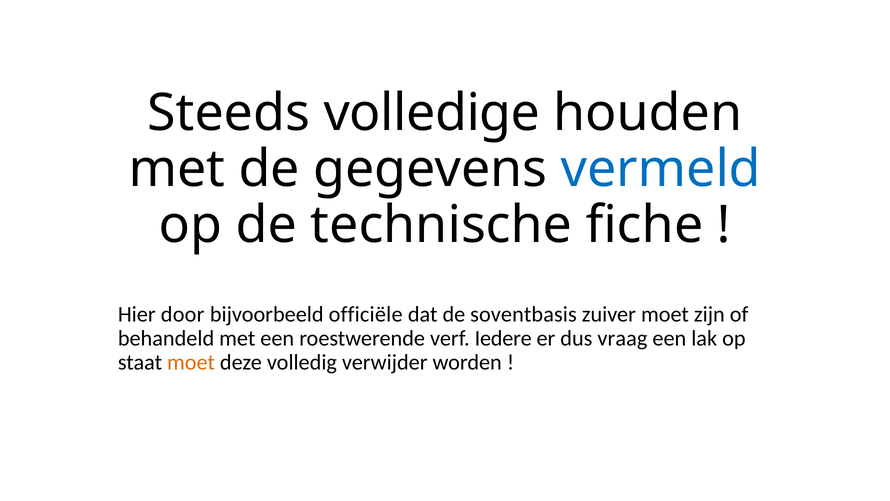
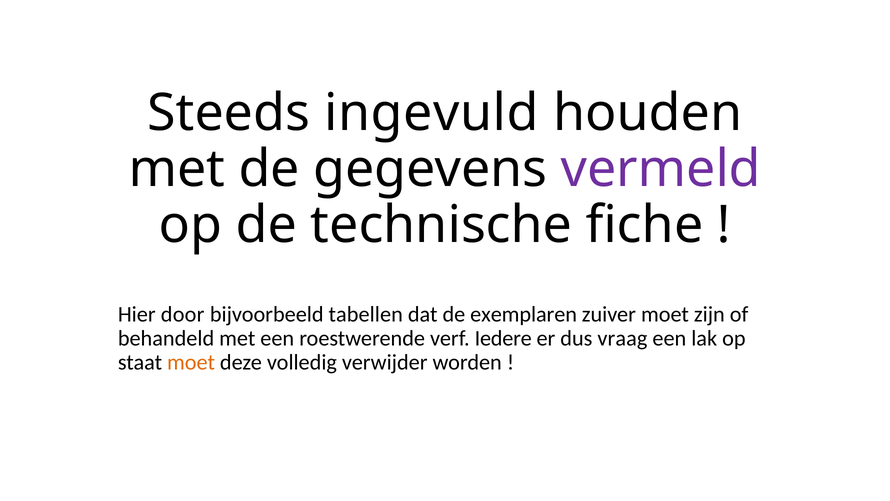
volledige: volledige -> ingevuld (431, 113)
vermeld colour: blue -> purple (661, 169)
officiële: officiële -> tabellen (366, 314)
soventbasis: soventbasis -> exemplaren (524, 314)
